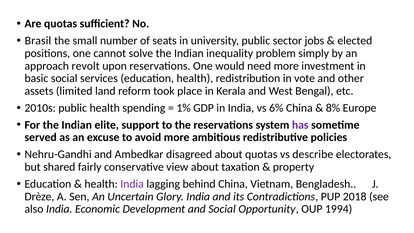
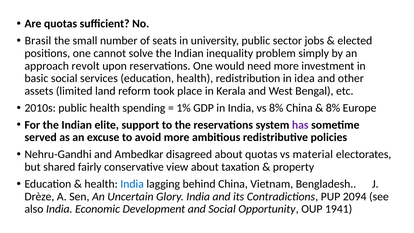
vote: vote -> idea (305, 78)
vs 6%: 6% -> 8% (276, 108)
describe: describe -> material (313, 154)
India colour: purple -> blue (132, 184)
2018: 2018 -> 2094 (355, 196)
1994: 1994 -> 1941 (339, 209)
